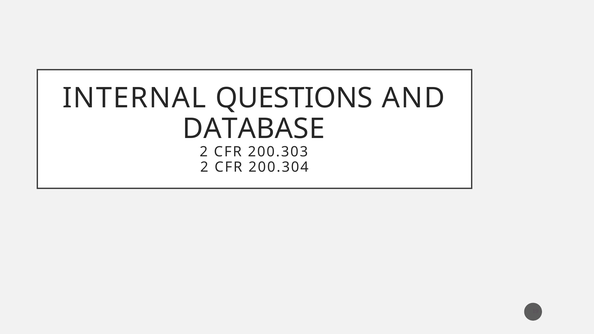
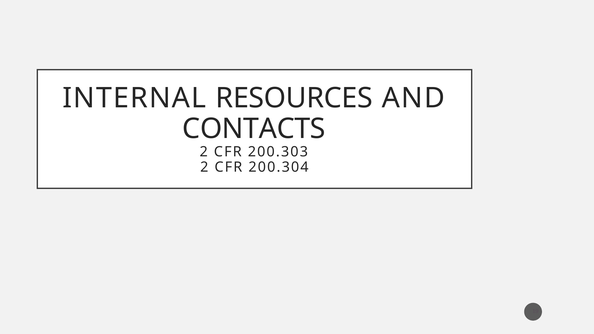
QUESTIONS: QUESTIONS -> RESOURCES (294, 98)
DATABASE: DATABASE -> CONTACTS (254, 129)
